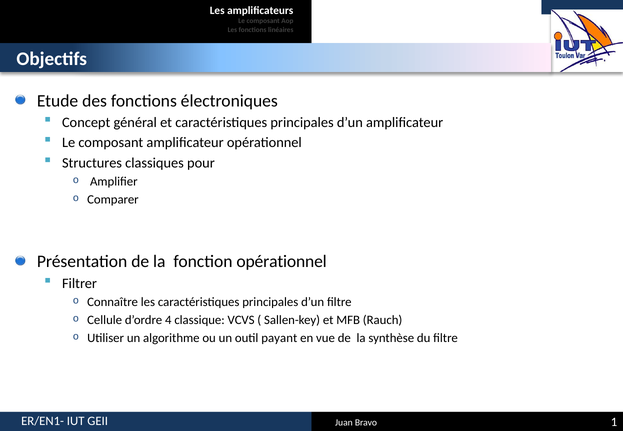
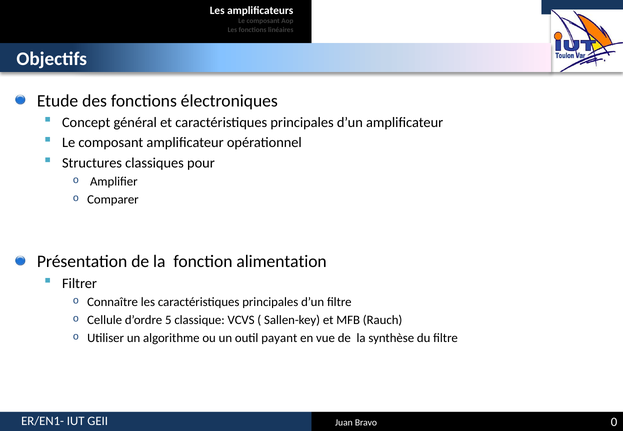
fonction opérationnel: opérationnel -> alimentation (282, 262)
4: 4 -> 5 (168, 320)
1: 1 -> 0 (614, 422)
